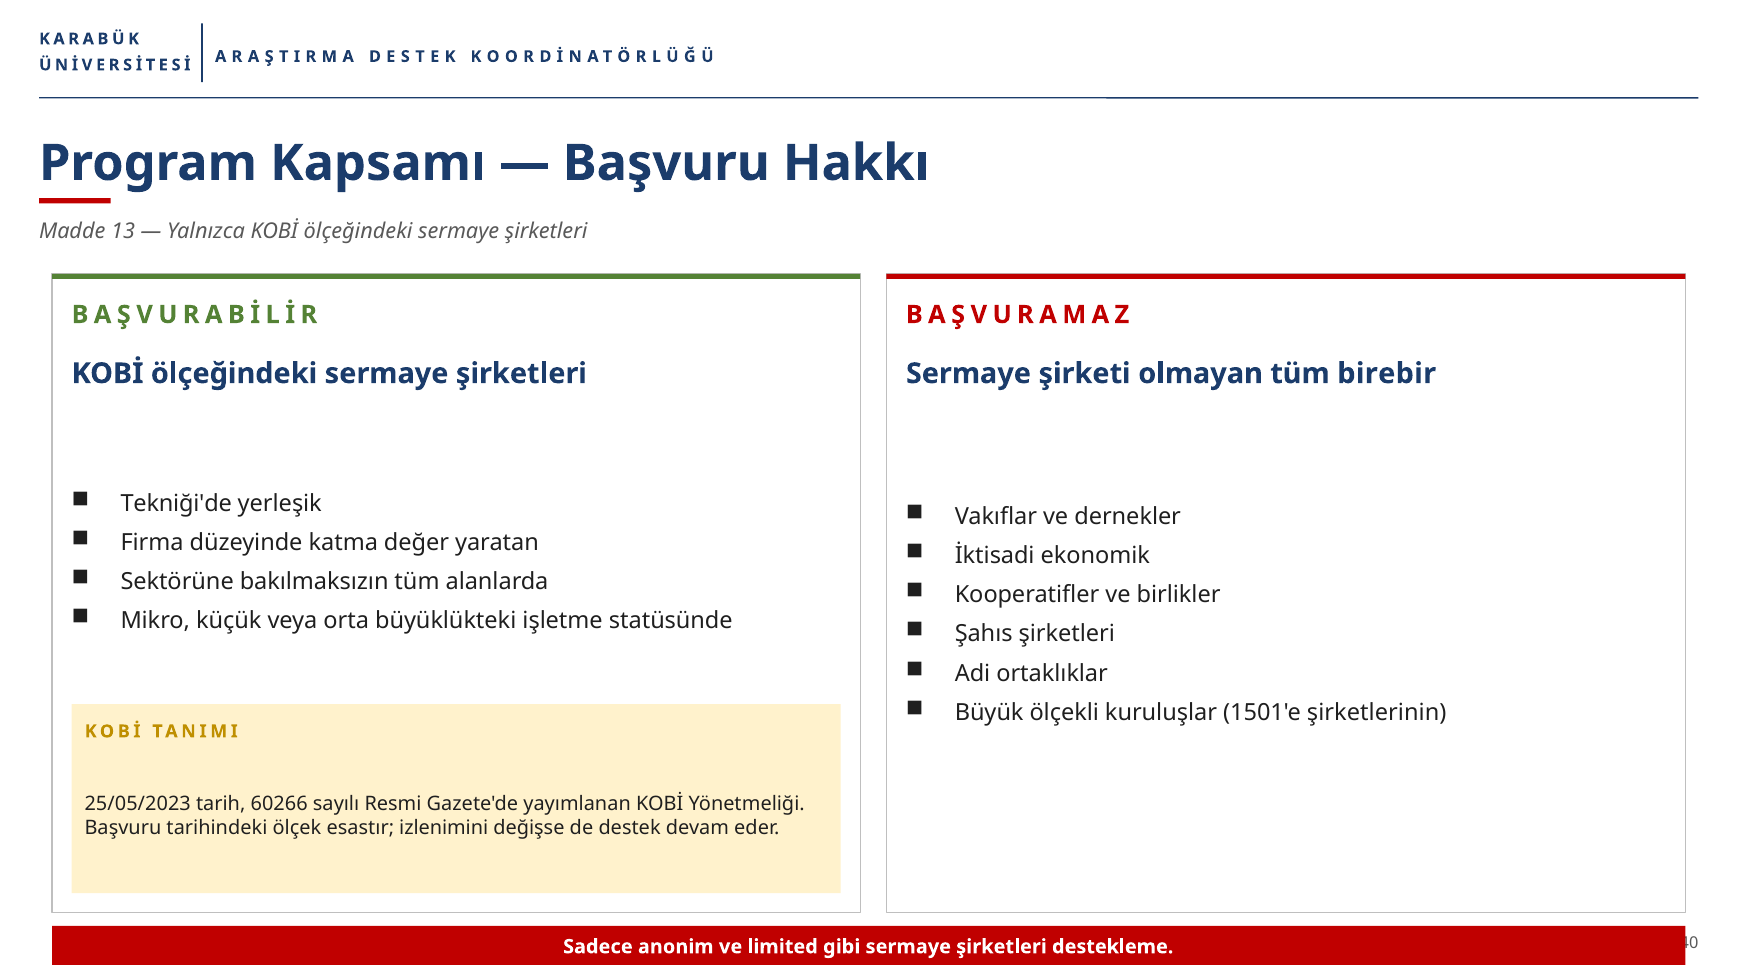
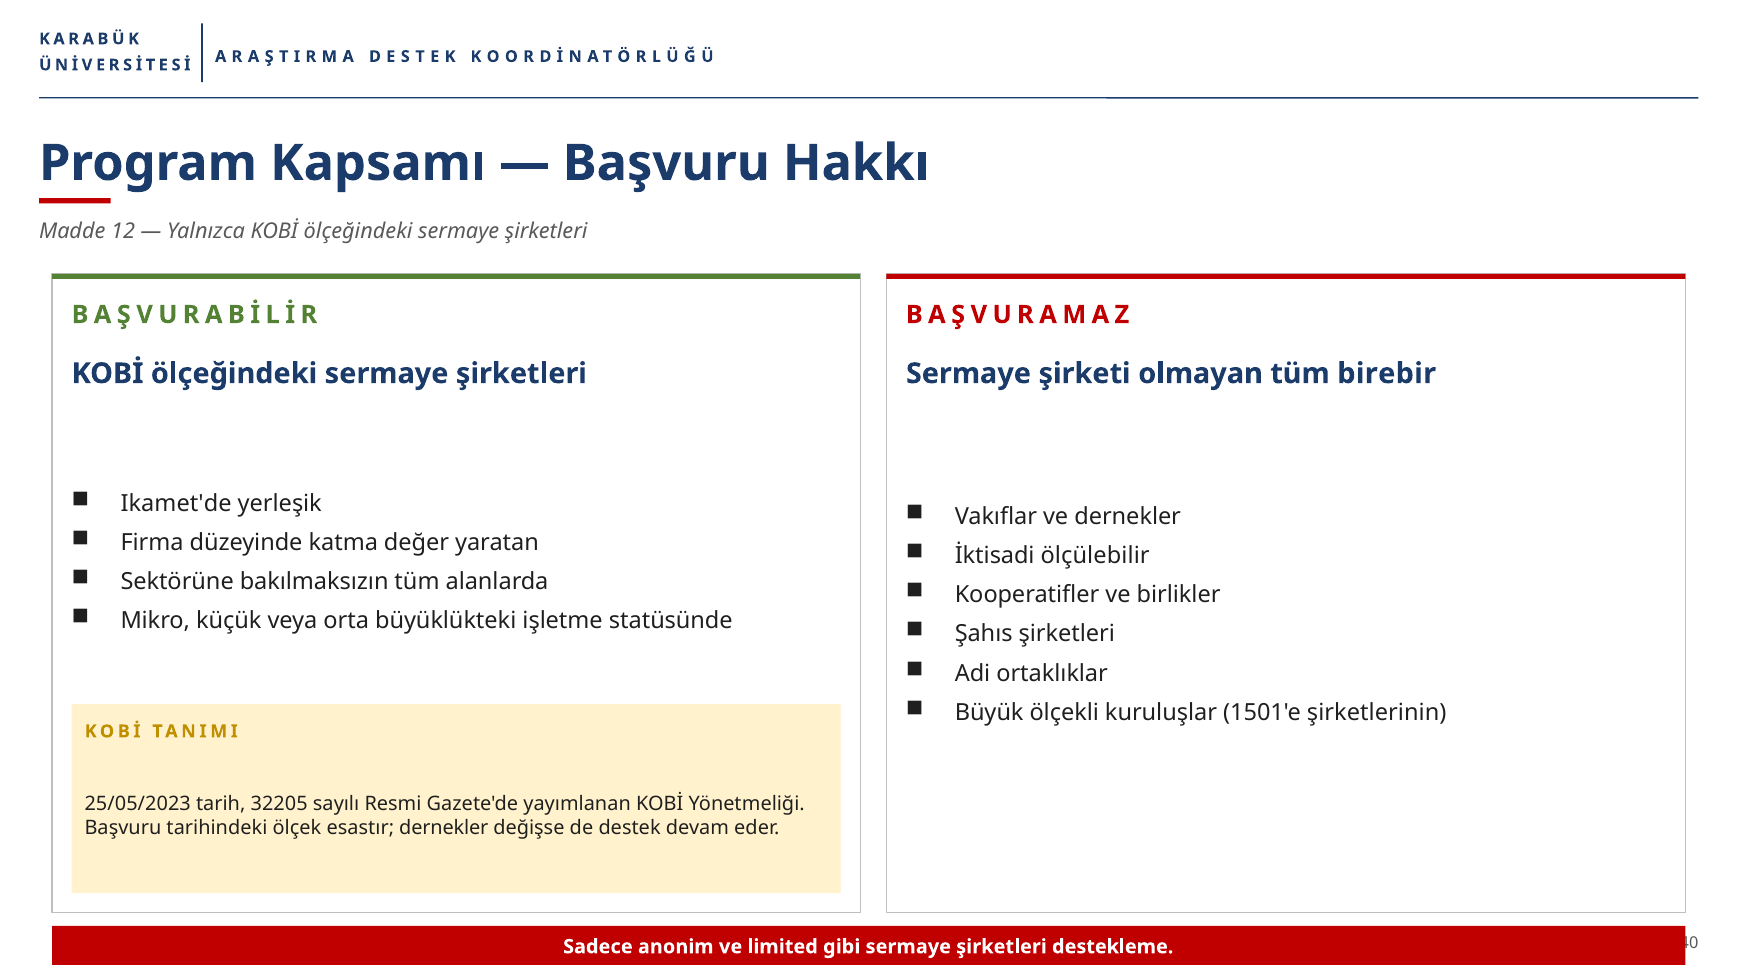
13: 13 -> 12 (123, 231)
Tekniği'de: Tekniği'de -> Ikamet'de (176, 503)
ekonomik: ekonomik -> ölçülebilir (1095, 555)
60266: 60266 -> 32205 (279, 804)
esastır izlenimini: izlenimini -> dernekler (444, 828)
